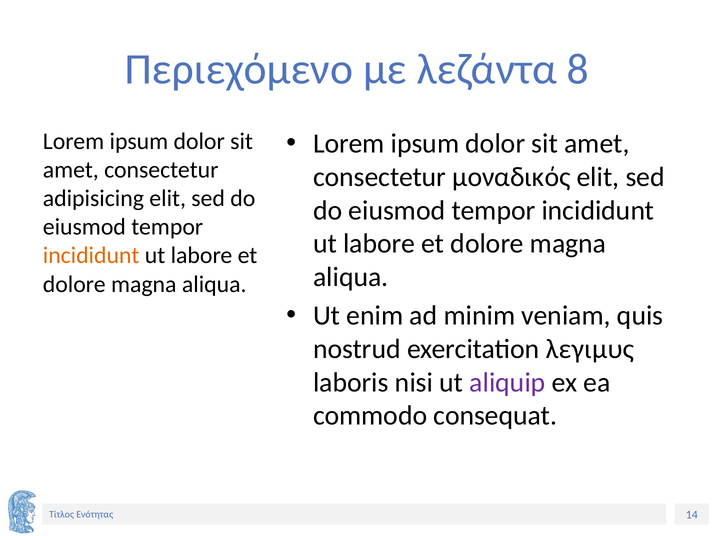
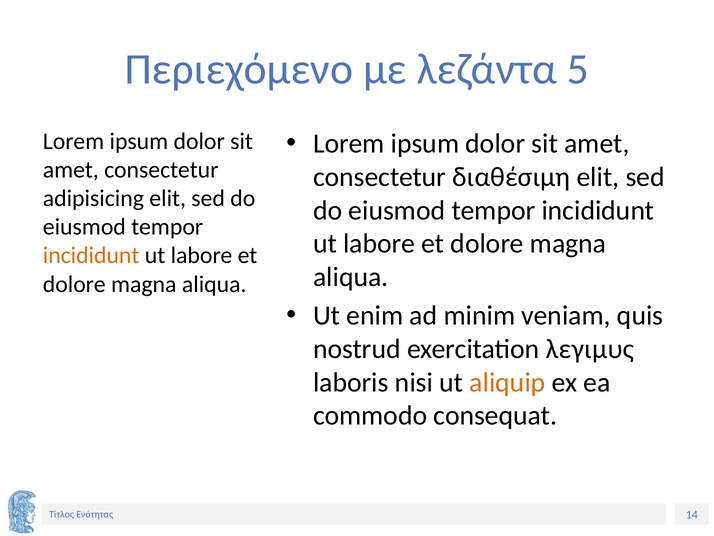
8: 8 -> 5 (578, 69)
μοναδικός: μοναδικός -> διαθέσιμη (511, 177)
aliquip colour: purple -> orange (507, 382)
